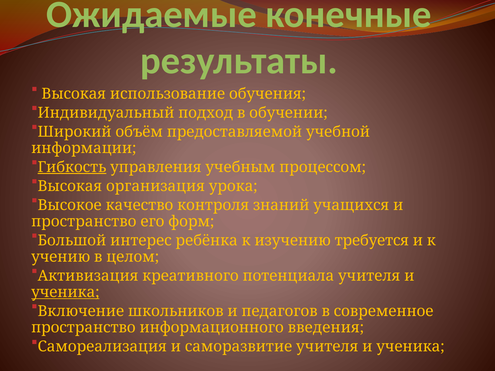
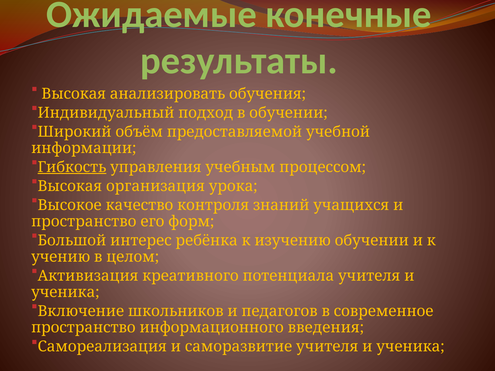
использование: использование -> анализировать (168, 94)
изучению требуется: требуется -> обучении (372, 241)
ученика underline: present -> none (65, 292)
